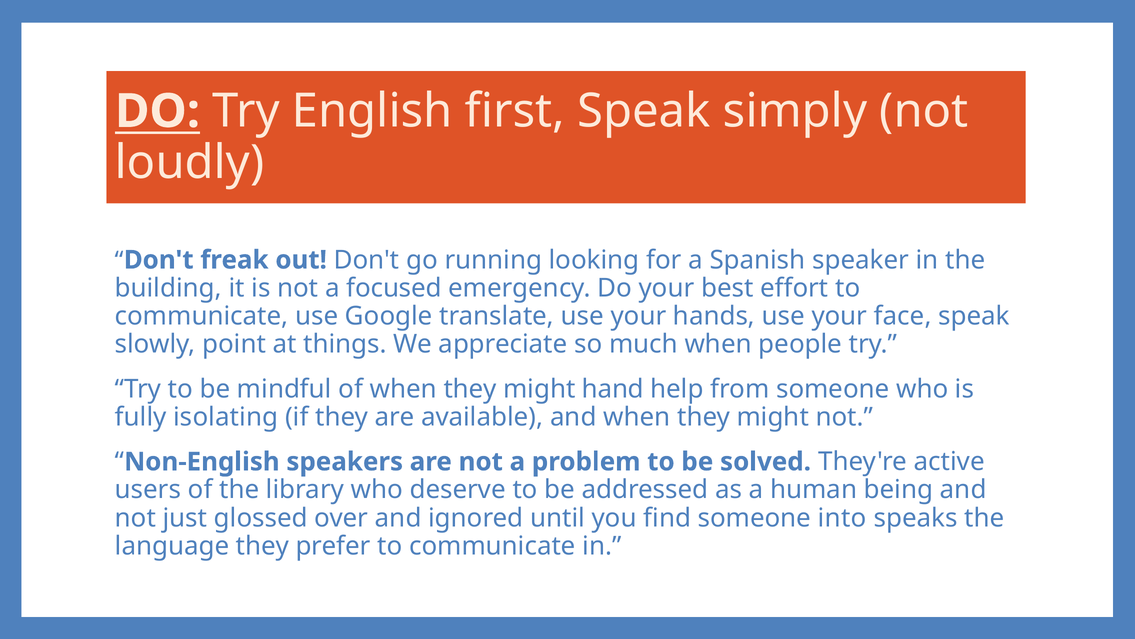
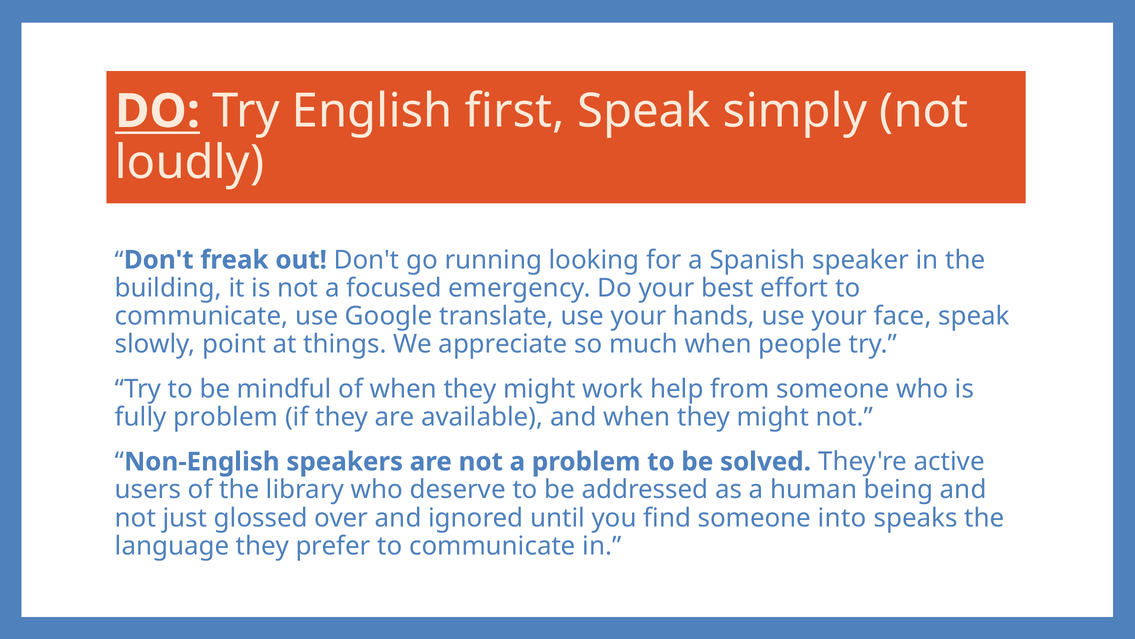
hand: hand -> work (613, 389)
fully isolating: isolating -> problem (226, 417)
